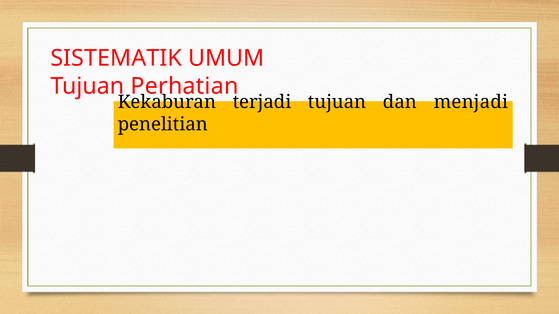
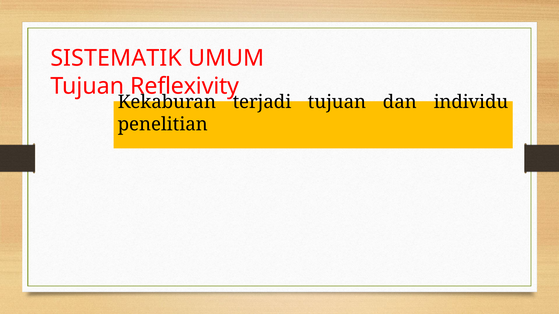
Perhatian: Perhatian -> Reflexivity (185, 86)
menjadi: menjadi -> individu (471, 102)
